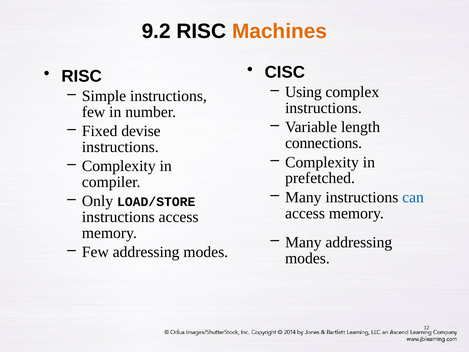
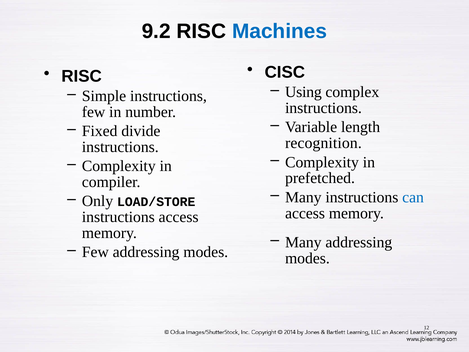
Machines colour: orange -> blue (280, 31)
devise: devise -> divide (141, 131)
connections: connections -> recognition (323, 143)
